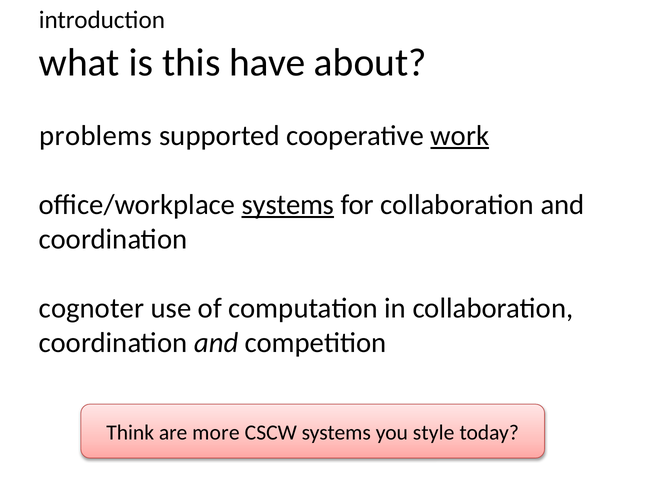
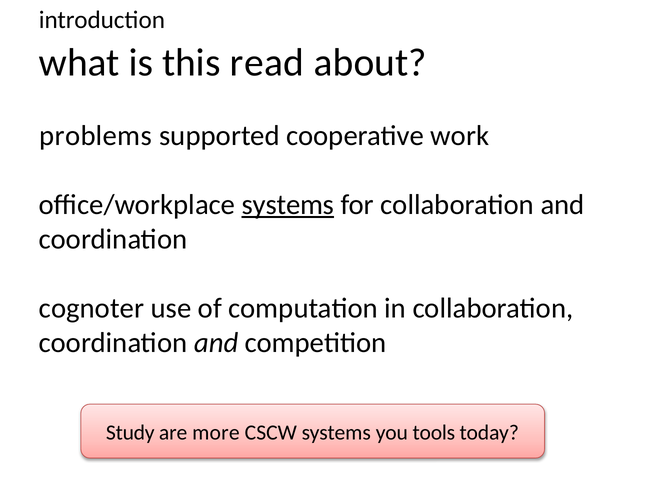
have: have -> read (267, 63)
work underline: present -> none (460, 136)
Think: Think -> Study (130, 433)
style: style -> tools (434, 433)
